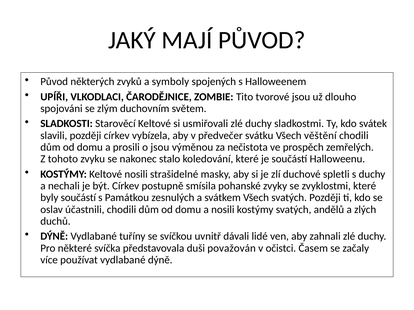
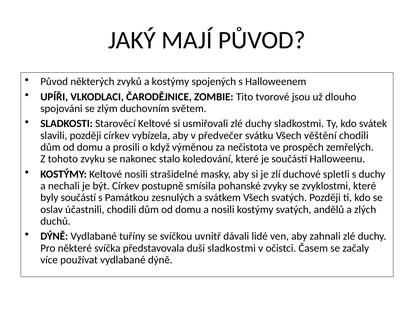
a symboly: symboly -> kostýmy (170, 82)
o jsou: jsou -> když (160, 147)
duši považován: považován -> sladkostmi (232, 248)
